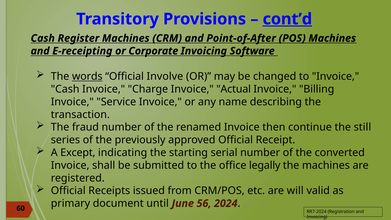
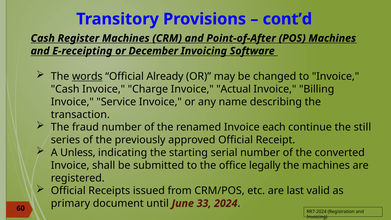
cont’d underline: present -> none (287, 19)
Corporate: Corporate -> December (153, 51)
Involve: Involve -> Already (165, 76)
then: then -> each (274, 127)
Except: Except -> Unless (78, 153)
will: will -> last (295, 191)
56: 56 -> 33 (204, 203)
